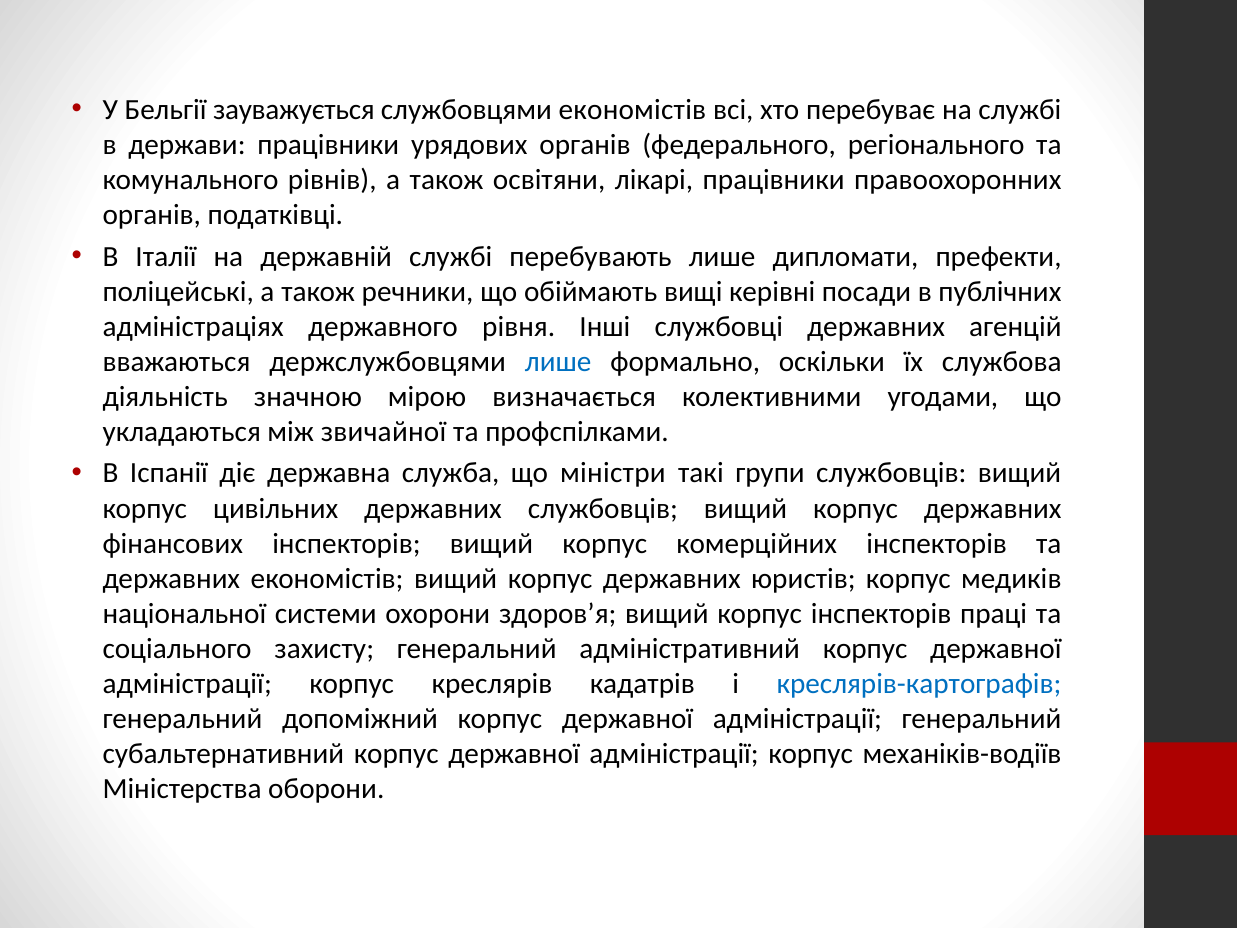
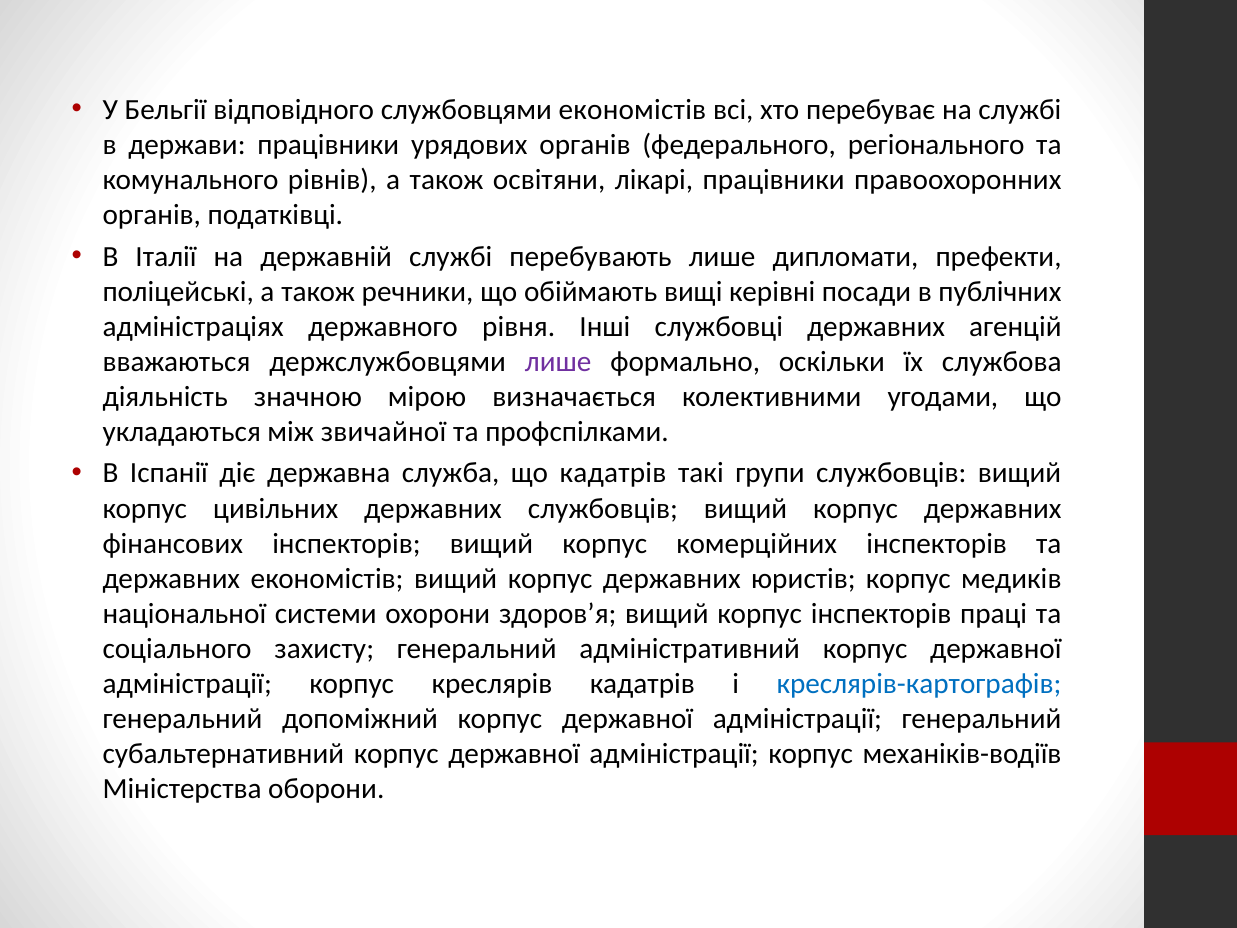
зауважується: зауважується -> відповідного (294, 110)
лише colour: blue -> purple (558, 362)
що міністри: міністри -> кадатрів (613, 473)
